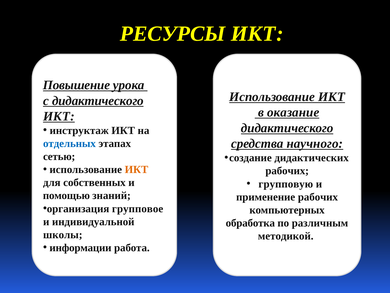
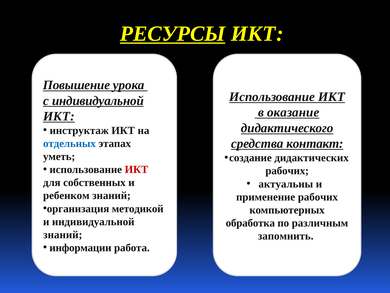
РЕСУРСЫ underline: none -> present (173, 34)
с дидактического: дидактического -> индивидуальной (98, 101)
научного: научного -> контакт (315, 143)
сетью: сетью -> уметь (59, 156)
ИКТ colour: orange -> red (136, 169)
групповую: групповую -> актуальны (286, 184)
помощью: помощью -> ребенком (66, 195)
групповое: групповое -> методикой (138, 208)
школы: школы -> знаний (63, 234)
методикой: методикой -> запомнить (286, 236)
